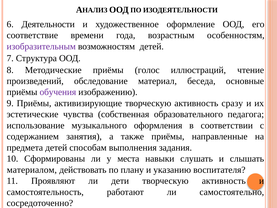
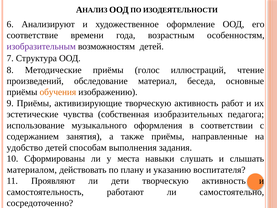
Деятельности: Деятельности -> Анализируют (48, 24)
обучения colour: purple -> orange (58, 92)
сразу: сразу -> работ (232, 103)
образовательного: образовательного -> изобразительных (188, 114)
предмета: предмета -> удобство (25, 147)
